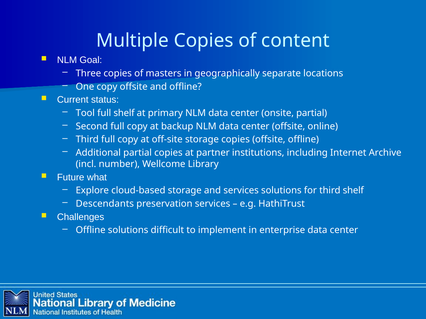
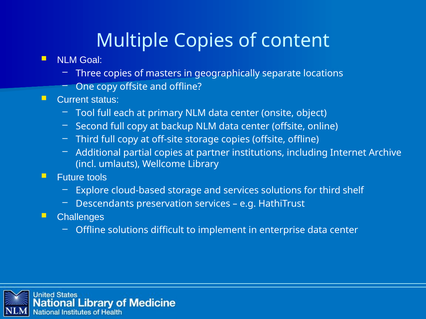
full shelf: shelf -> each (124, 113)
onsite partial: partial -> object (312, 113)
number: number -> umlauts (119, 164)
what: what -> tools (97, 178)
